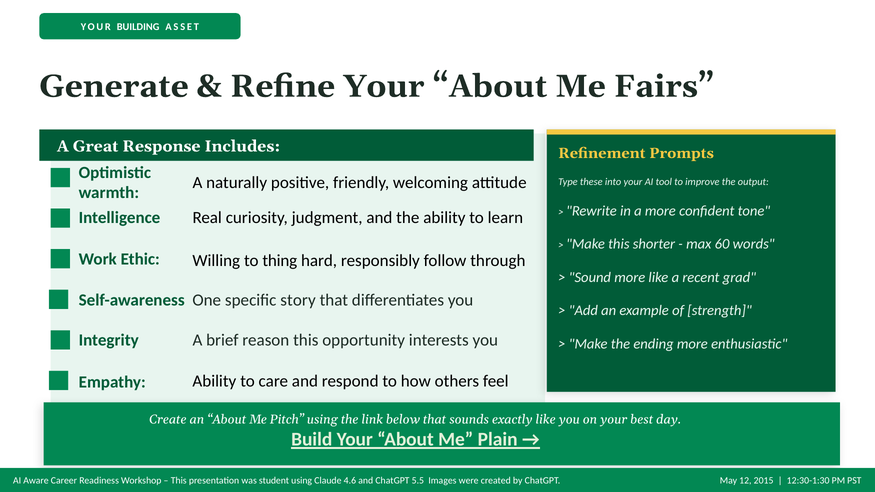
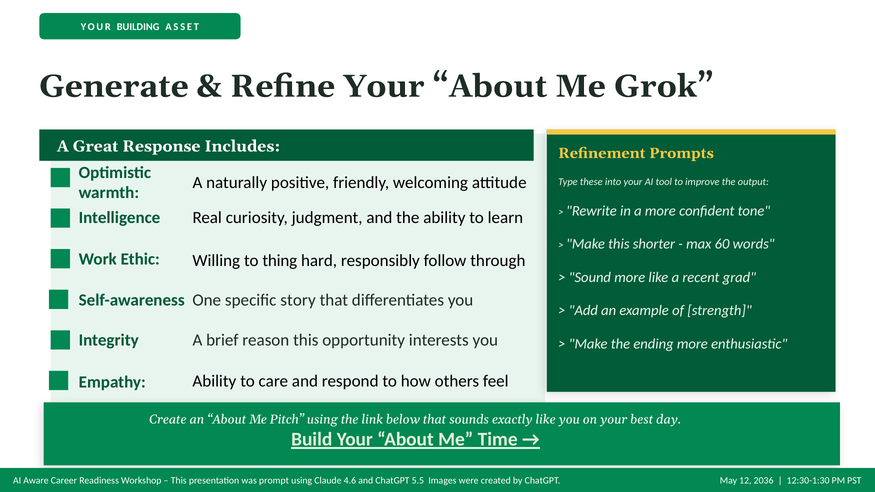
Fairs: Fairs -> Grok (664, 86)
Plain: Plain -> Time (498, 440)
student: student -> prompt (274, 481)
2015: 2015 -> 2036 (764, 481)
